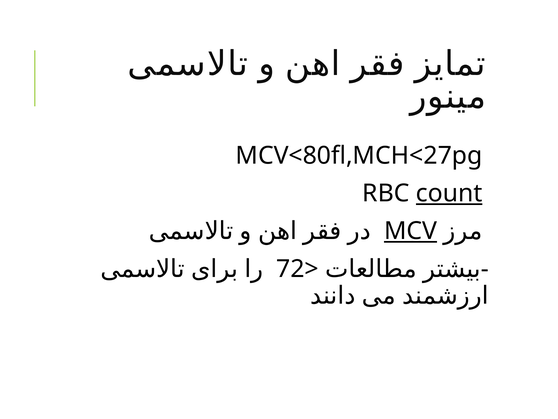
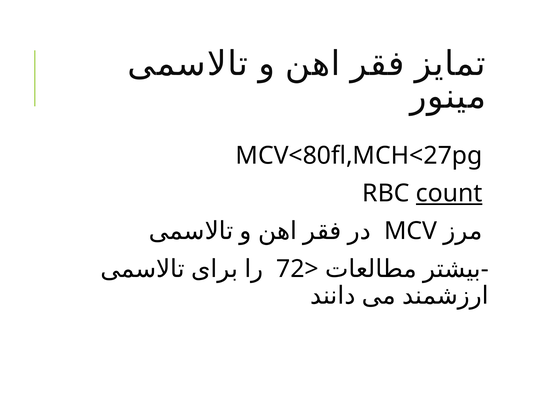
MCV underline: present -> none (411, 231)
